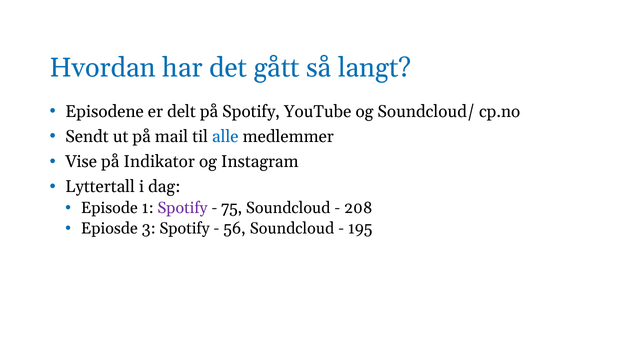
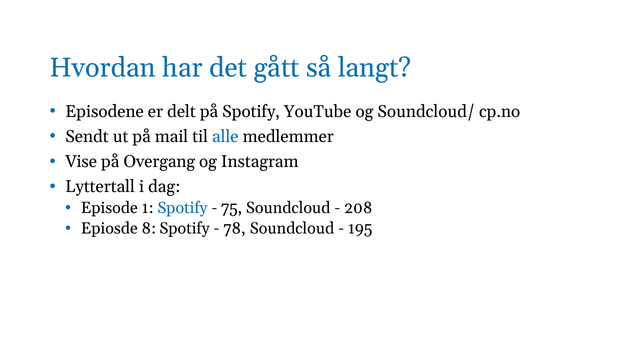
Indikator: Indikator -> Overgang (159, 161)
Spotify colour: purple -> blue (182, 208)
3: 3 -> 8 (149, 228)
56: 56 -> 78 (235, 228)
